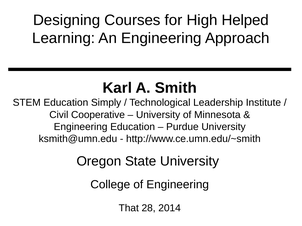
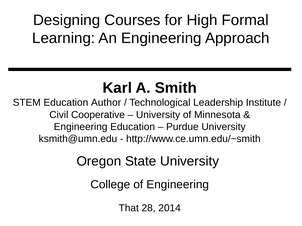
Helped: Helped -> Formal (245, 20)
Simply: Simply -> Author (106, 103)
